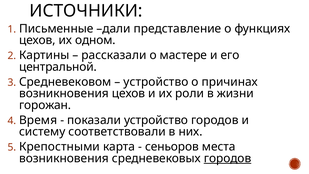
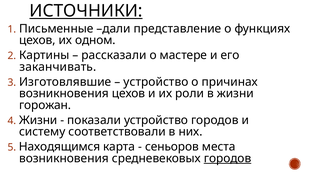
ИСТОЧНИКИ underline: none -> present (86, 11)
центральной: центральной -> заканчивать (58, 67)
Средневековом: Средневековом -> Изготовлявшие (65, 82)
Время: Время -> Жизни (38, 120)
Крепостными: Крепостными -> Находящимся (60, 147)
